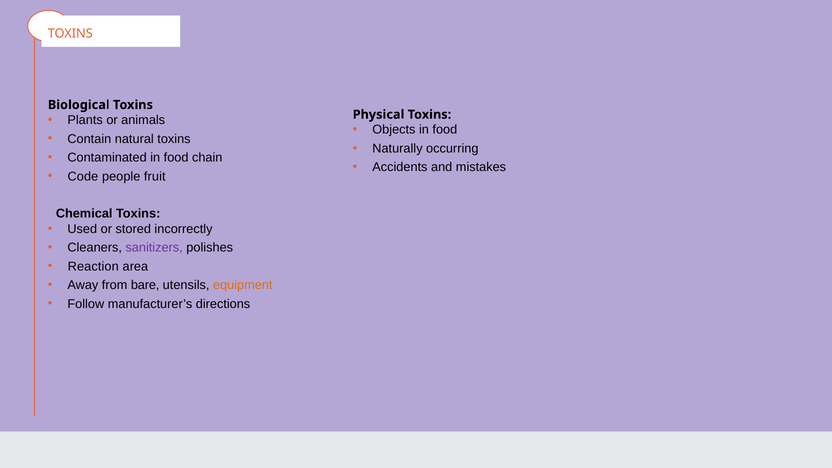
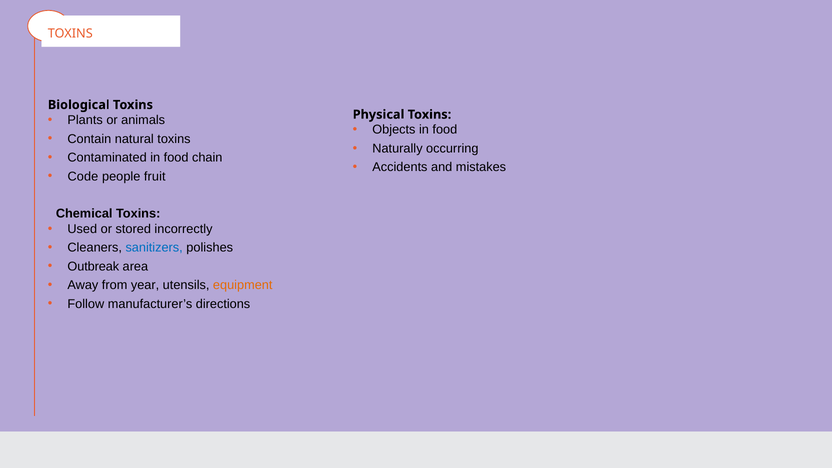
sanitizers colour: purple -> blue (154, 248)
Reaction: Reaction -> Outbreak (93, 267)
bare: bare -> year (145, 285)
